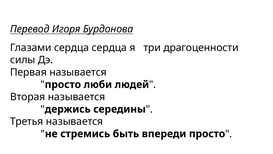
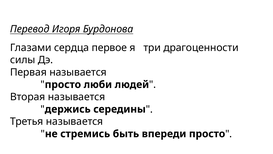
сердца сердца: сердца -> первое (109, 47)
